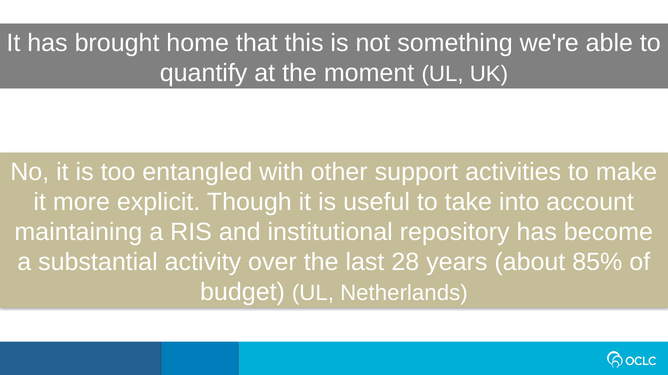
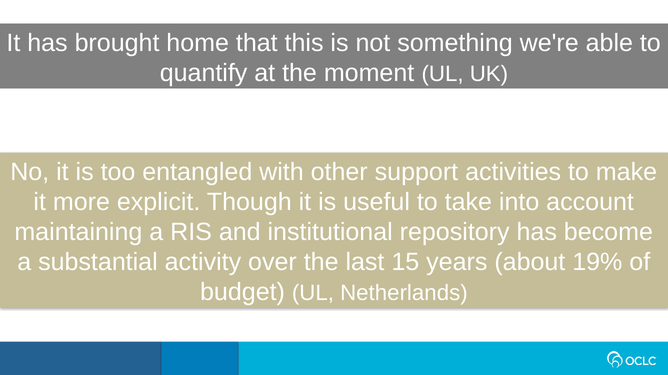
28: 28 -> 15 (405, 262)
85%: 85% -> 19% (597, 262)
